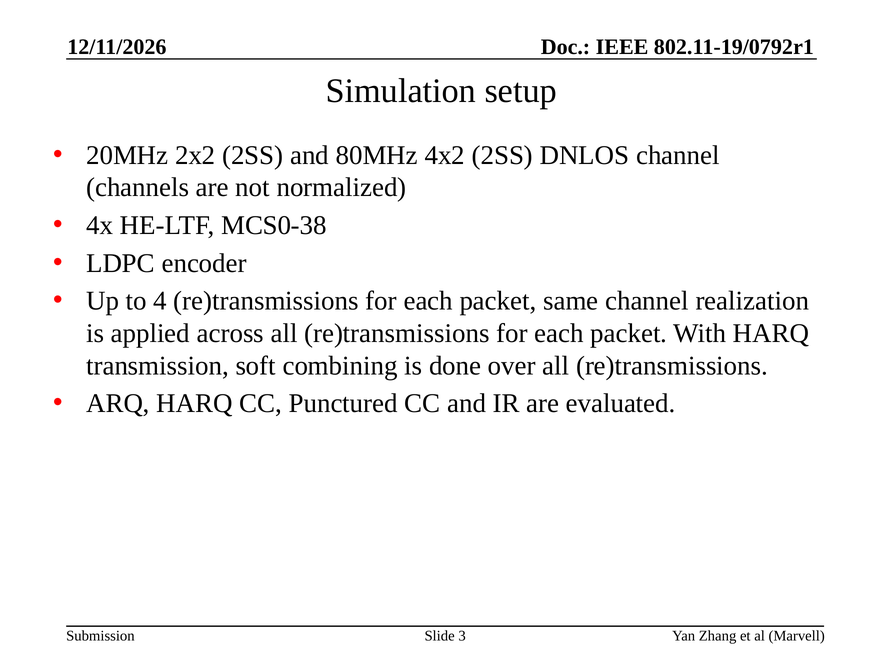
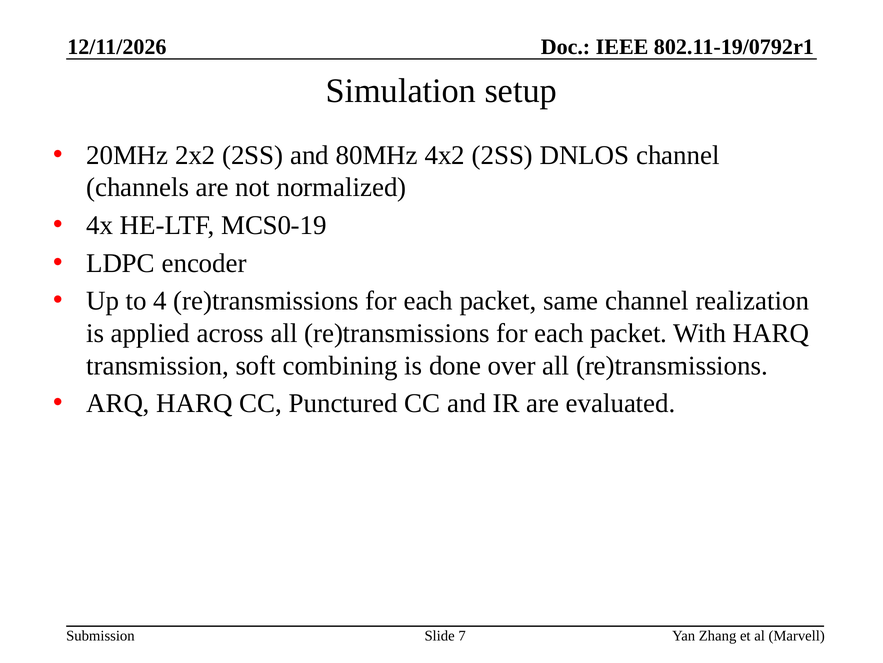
MCS0-38: MCS0-38 -> MCS0-19 (274, 225)
3: 3 -> 7 (462, 635)
